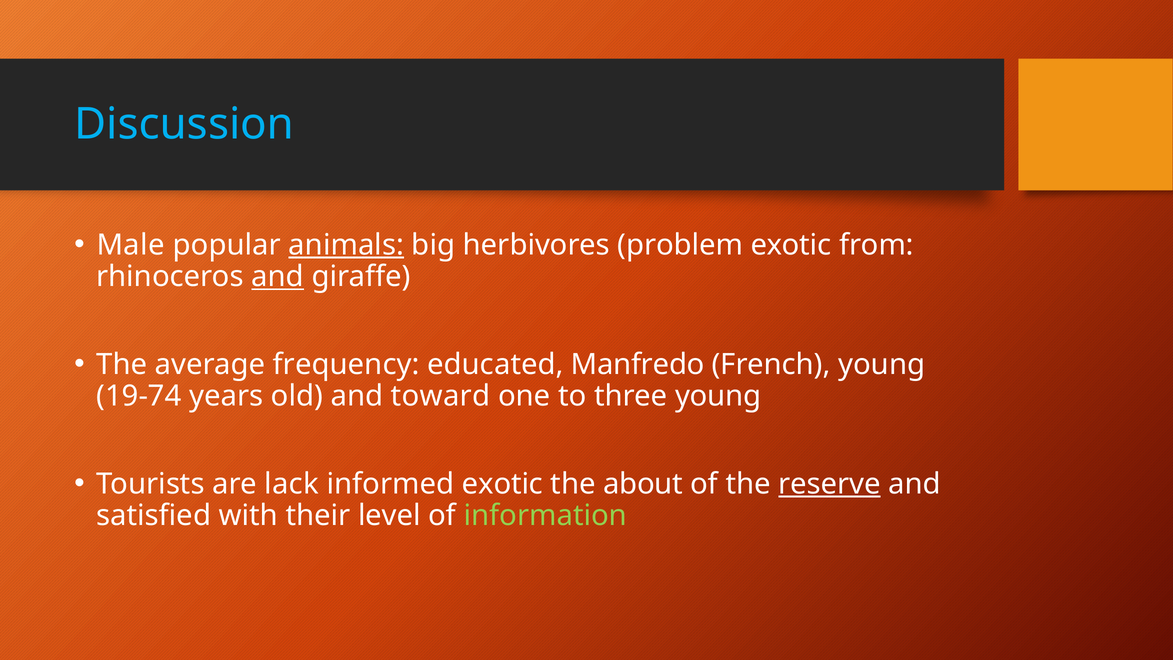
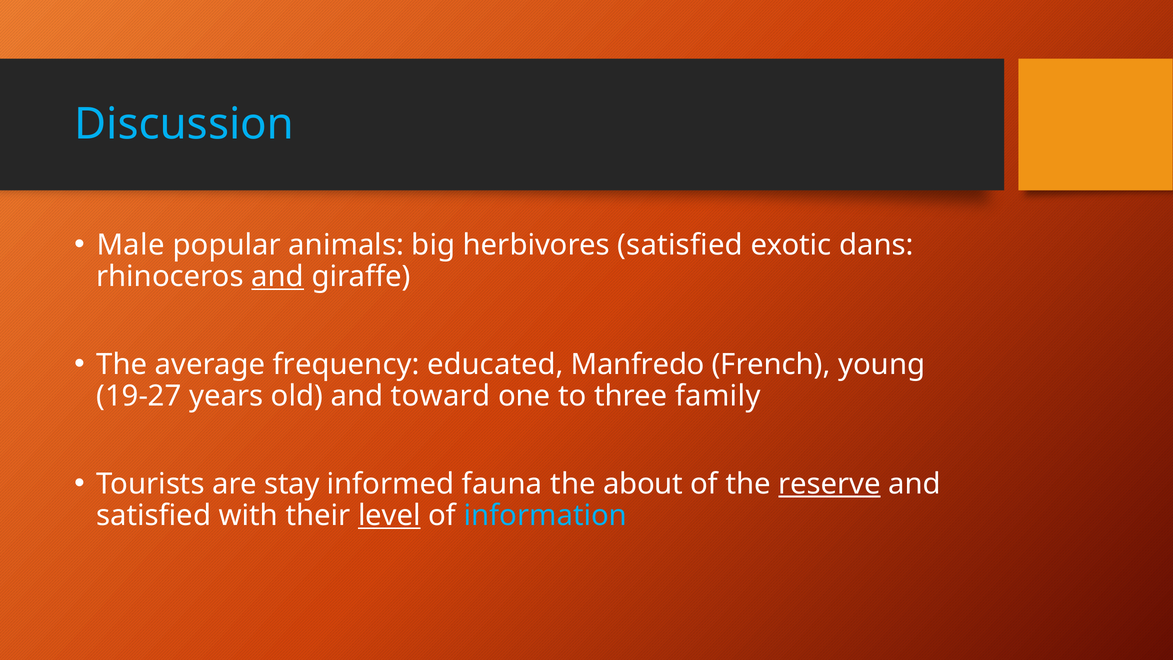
animals underline: present -> none (346, 245)
herbivores problem: problem -> satisfied (680, 245)
from: from -> dans (876, 245)
19-74: 19-74 -> 19-27 (139, 396)
three young: young -> family (718, 396)
lack: lack -> stay (292, 484)
informed exotic: exotic -> fauna (502, 484)
level underline: none -> present (389, 515)
information colour: light green -> light blue (545, 515)
